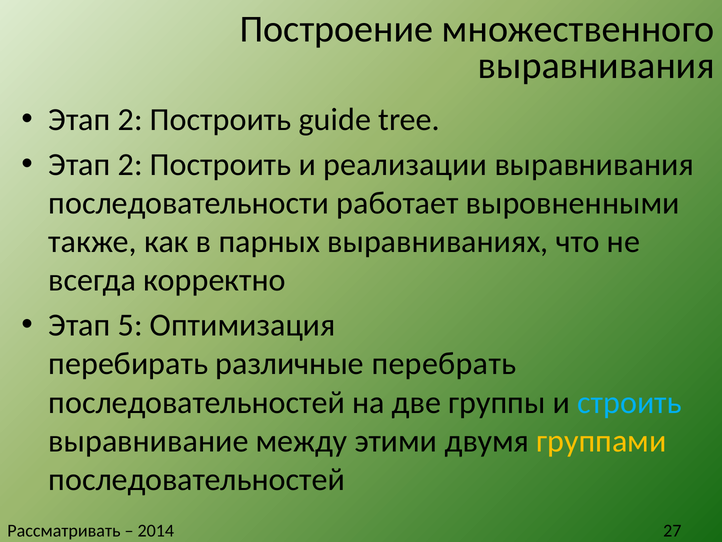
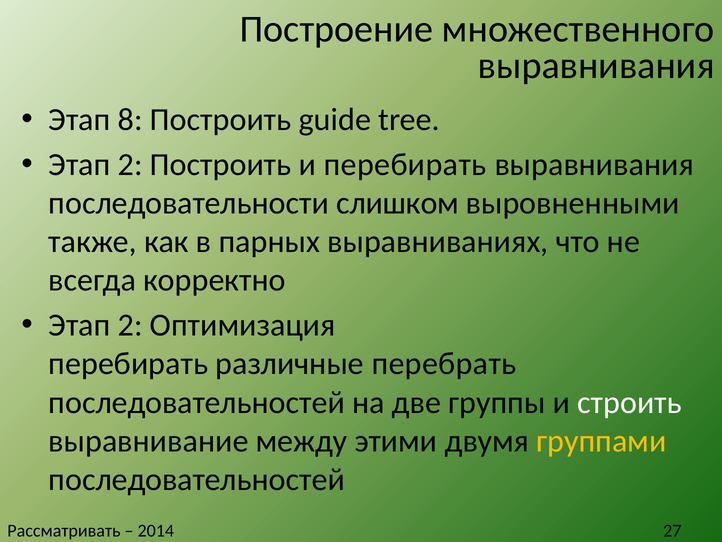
2: 2 -> 8 (130, 120)
и реализации: реализации -> перебирать (405, 165)
работает: работает -> слишком (398, 203)
5: 5 -> 2 (130, 325)
строить colour: light blue -> white (630, 402)
